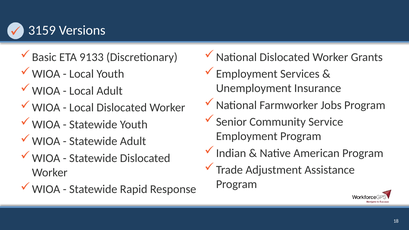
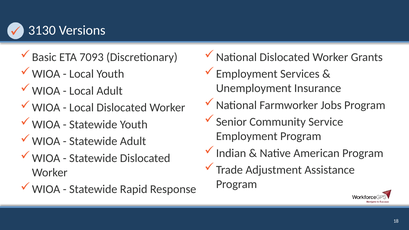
3159: 3159 -> 3130 (42, 30)
9133: 9133 -> 7093 (92, 57)
